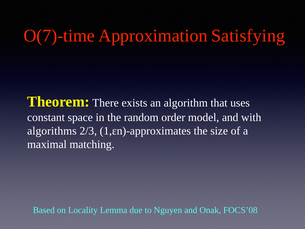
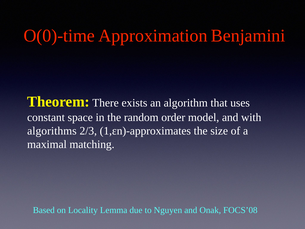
O(7)-time: O(7)-time -> O(0)-time (59, 36)
Satisfying: Satisfying -> Benjamini (248, 36)
